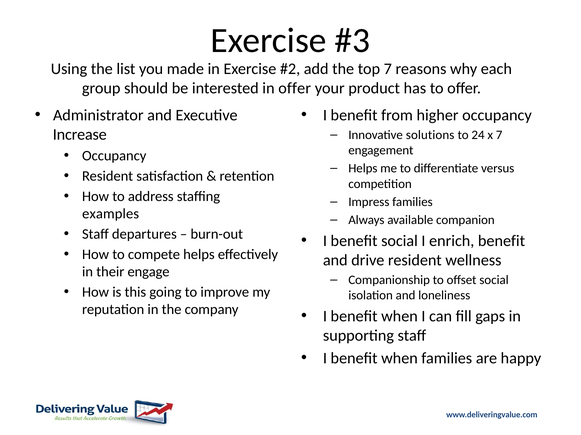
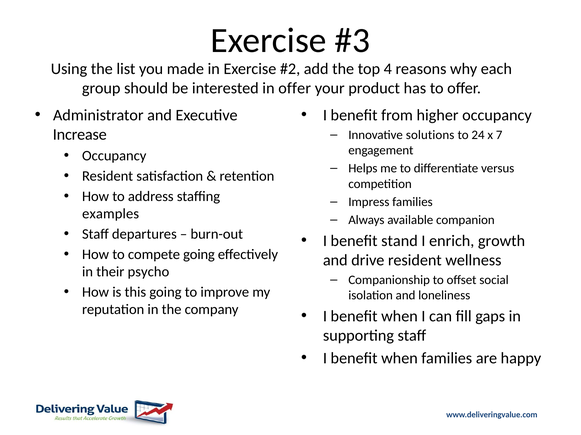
top 7: 7 -> 4 (388, 69)
benefit social: social -> stand (399, 241)
enrich benefit: benefit -> growth (502, 241)
compete helps: helps -> going (199, 255)
engage: engage -> psycho (148, 272)
